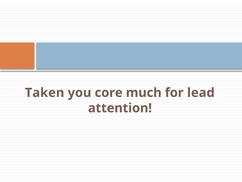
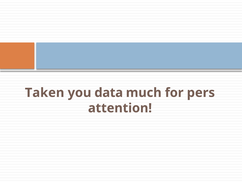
core: core -> data (109, 92)
lead: lead -> pers (201, 92)
